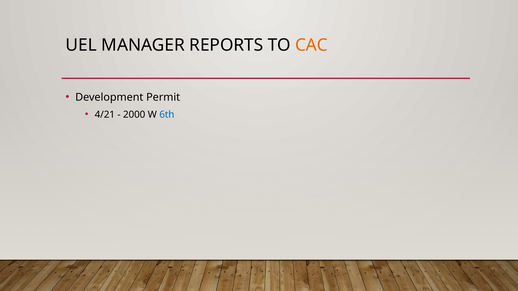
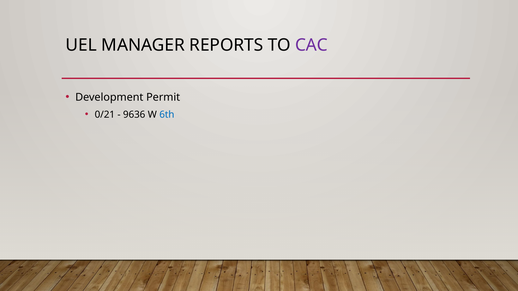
CAC colour: orange -> purple (311, 45)
4/21: 4/21 -> 0/21 (105, 115)
2000: 2000 -> 9636 (134, 115)
